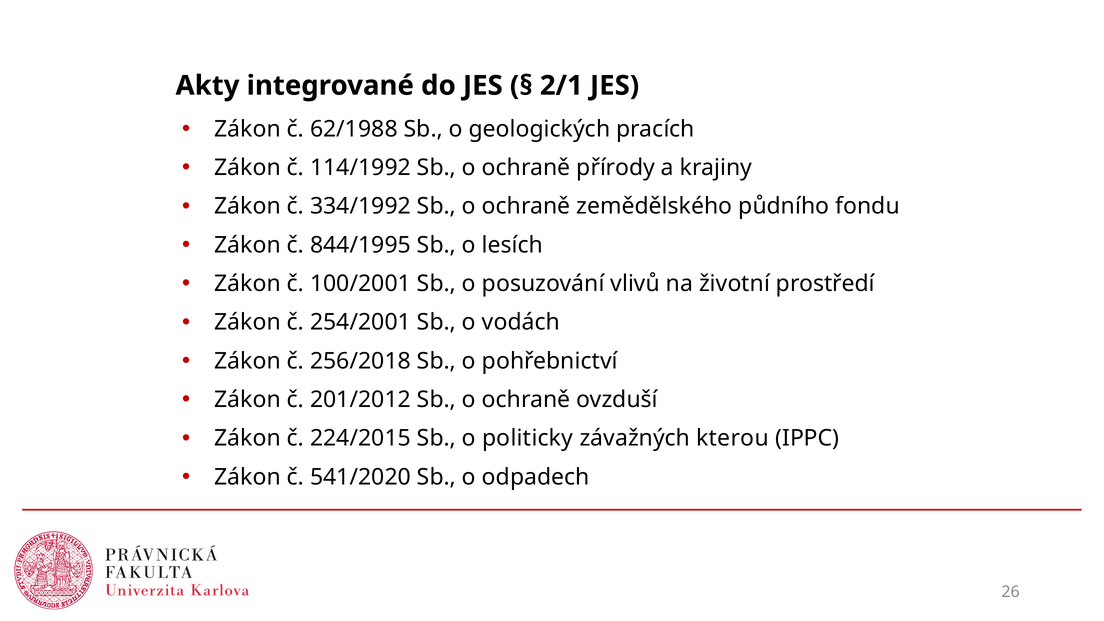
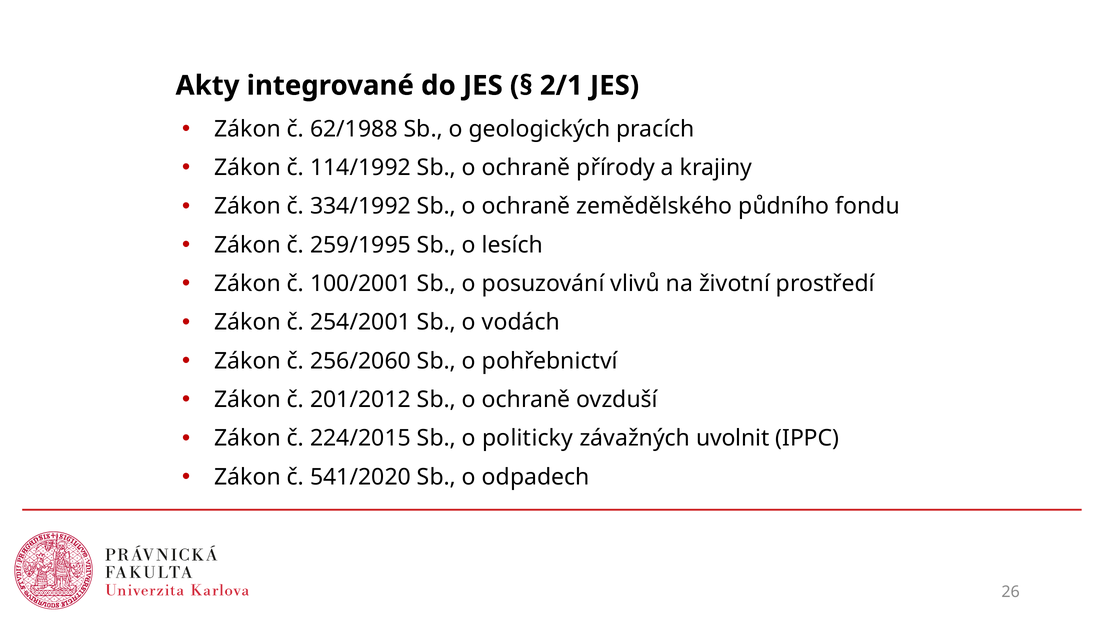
844/1995: 844/1995 -> 259/1995 (360, 245)
256/2018: 256/2018 -> 256/2060 (360, 361)
kterou: kterou -> uvolnit (733, 438)
